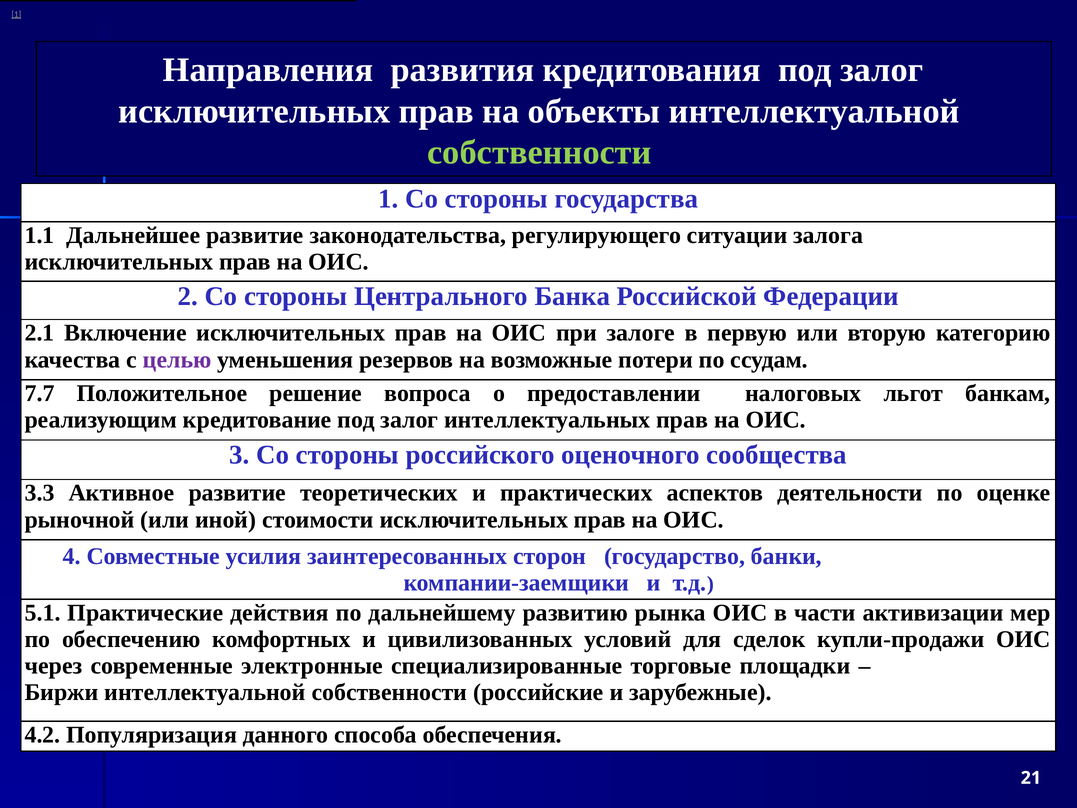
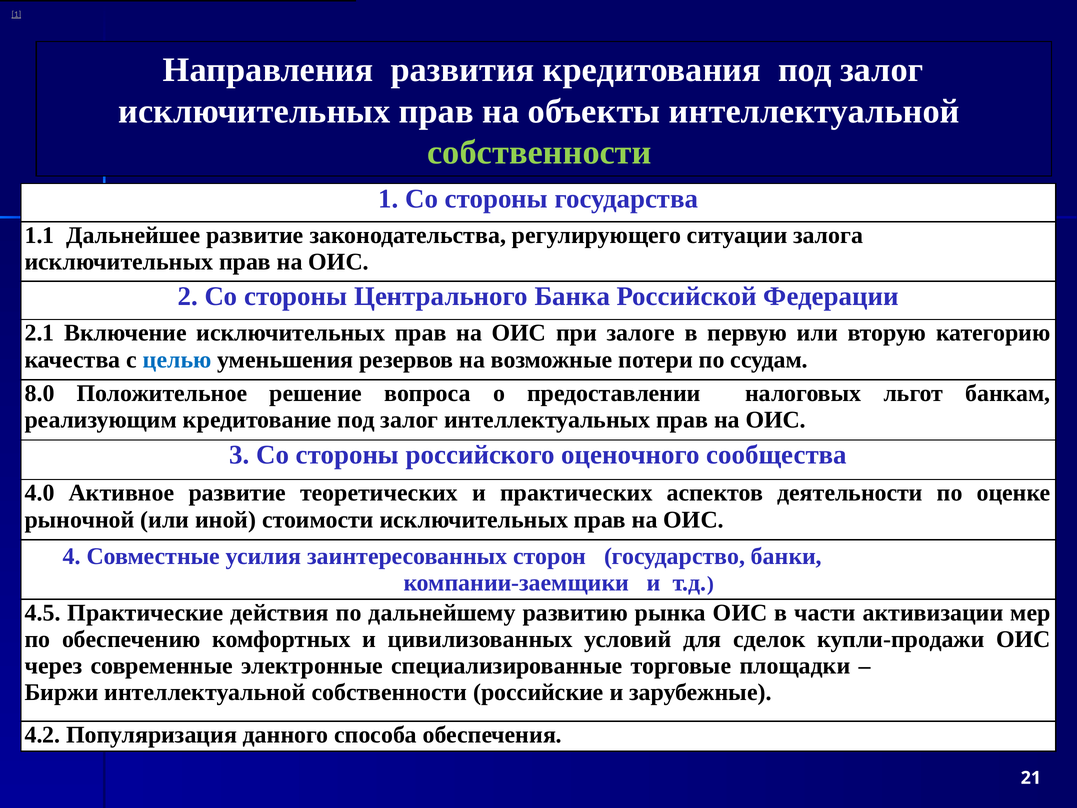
целью colour: purple -> blue (177, 360)
7.7: 7.7 -> 8.0 (40, 393)
3.3: 3.3 -> 4.0 (40, 493)
5.1: 5.1 -> 4.5 (43, 612)
